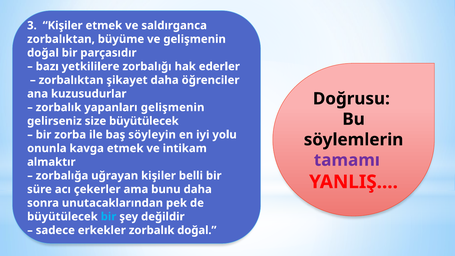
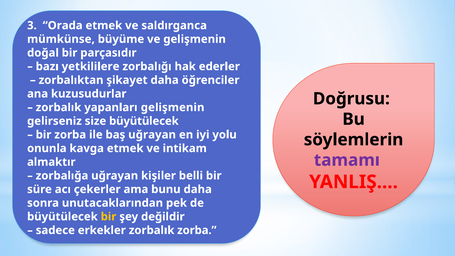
3 Kişiler: Kişiler -> Orada (63, 25)
zorbalıktan: zorbalıktan -> mümkünse (61, 39)
baş söyleyin: söyleyin -> uğrayan (152, 135)
bir colour: light blue -> yellow (109, 217)
zorbalık doğal: doğal -> zorba (197, 230)
